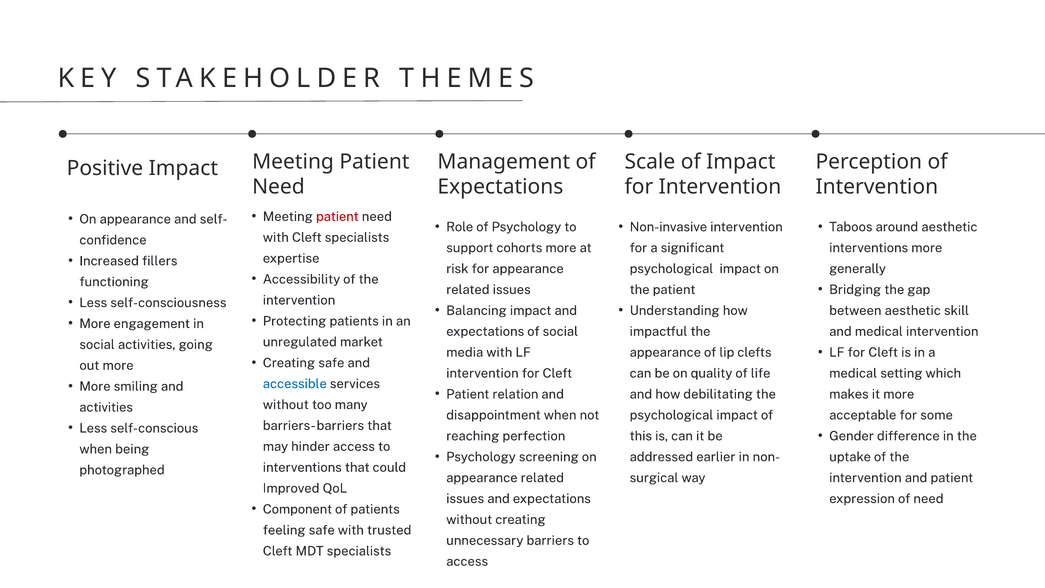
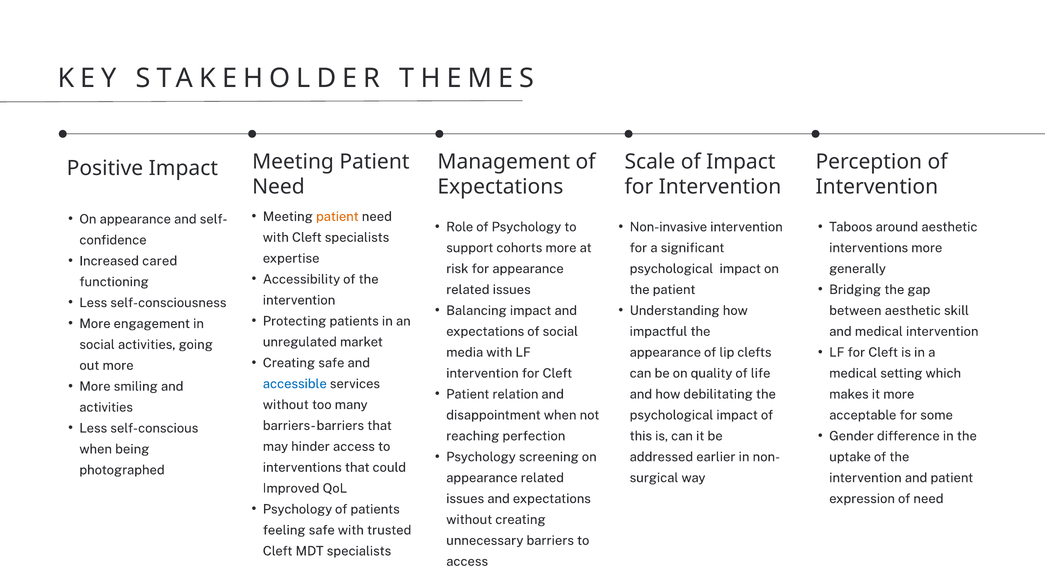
patient colour: red -> orange (337, 216)
fillers: fillers -> cared (160, 261)
Component: Component -> Psychology (297, 509)
